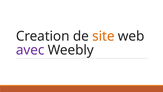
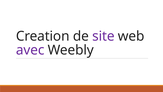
site colour: orange -> purple (103, 36)
